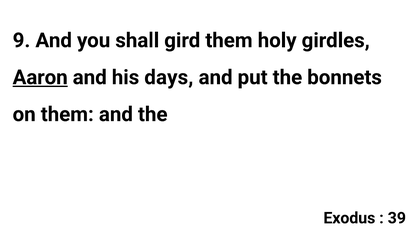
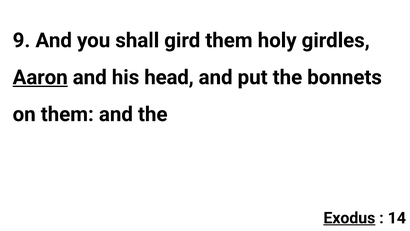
days: days -> head (169, 77)
Exodus underline: none -> present (349, 218)
39: 39 -> 14 (397, 218)
